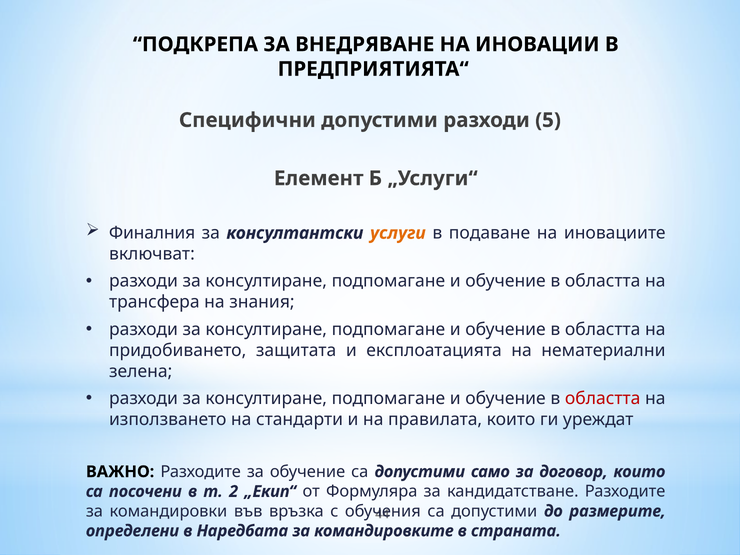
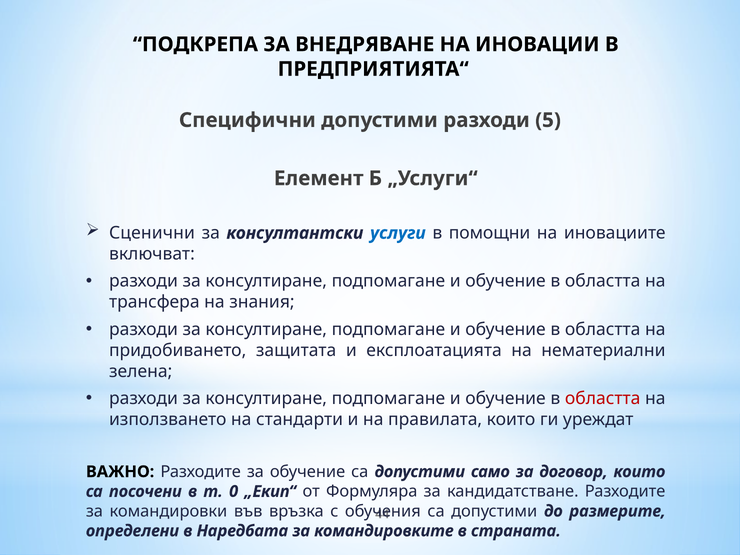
Финалния: Финалния -> Сценични (152, 233)
услуги colour: orange -> blue (398, 233)
подаване: подаване -> помощни (490, 233)
2: 2 -> 0 (234, 491)
